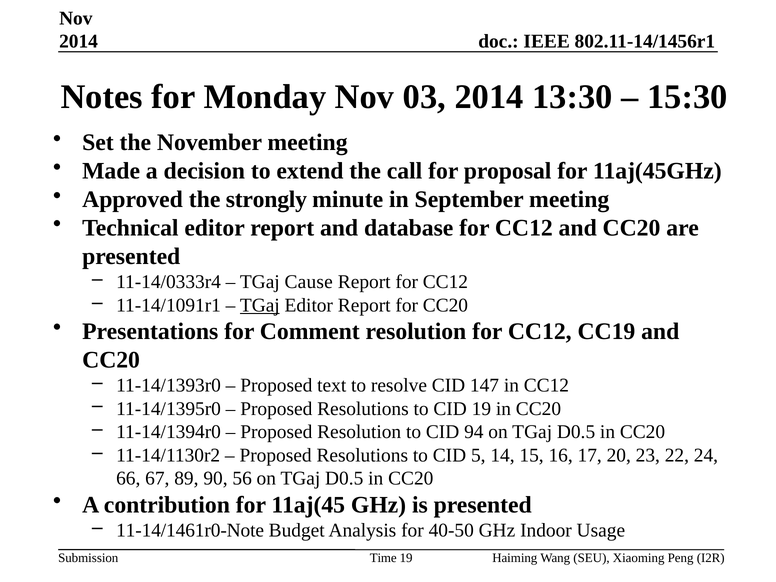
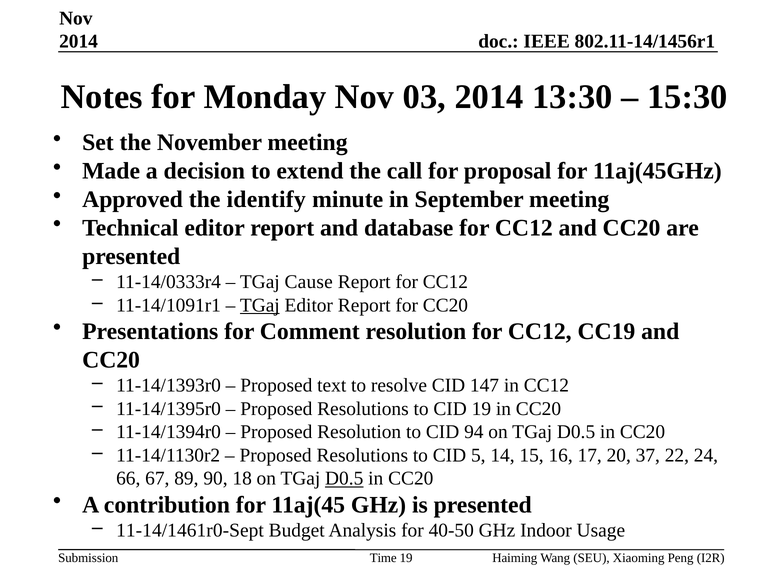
strongly: strongly -> identify (266, 200)
23: 23 -> 37 (648, 455)
56: 56 -> 18 (242, 479)
D0.5 underline: none -> present (344, 479)
11-14/1461r0-Note: 11-14/1461r0-Note -> 11-14/1461r0-Sept (190, 530)
